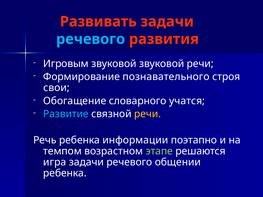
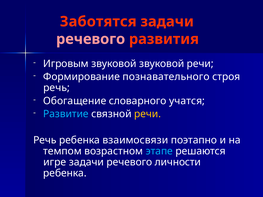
Развивать: Развивать -> Заботятся (98, 22)
речевого colour: light blue -> pink (91, 39)
свои: свои -> речь (57, 88)
информации: информации -> взаимосвязи (135, 140)
этапе colour: light green -> light blue (159, 151)
игра: игра -> игре (55, 162)
общении: общении -> личности (178, 162)
